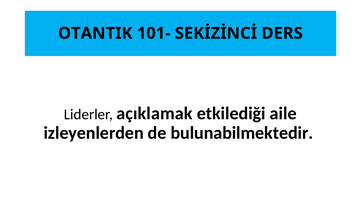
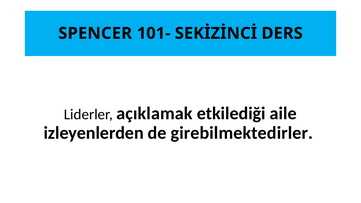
OTANTIK: OTANTIK -> SPENCER (95, 33)
bulunabilmektedir: bulunabilmektedir -> girebilmektedirler (242, 133)
